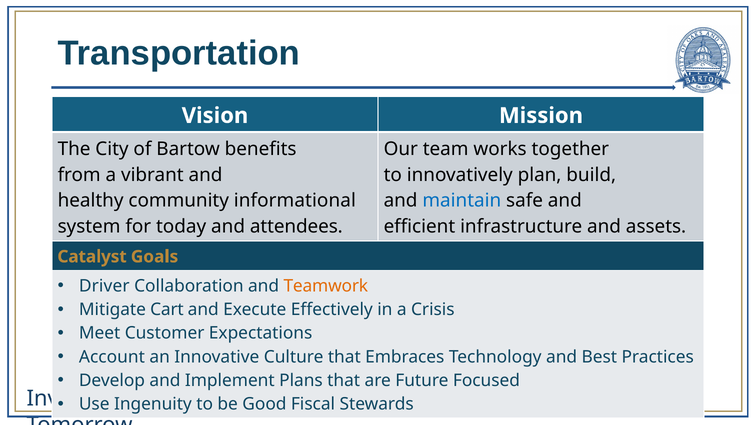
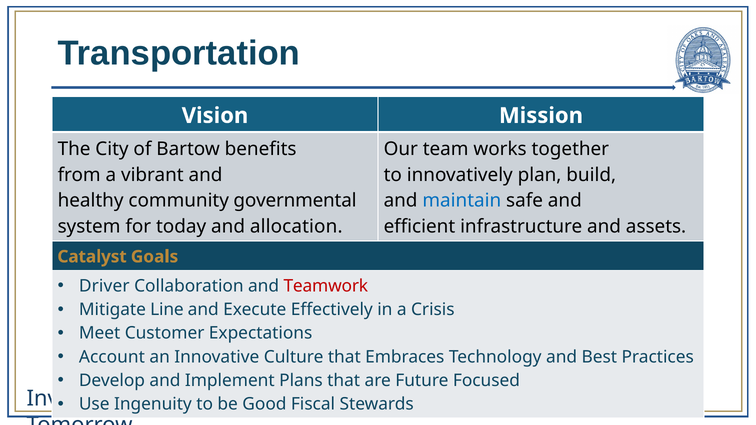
informational: informational -> governmental (295, 201)
attendees: attendees -> allocation (296, 226)
Teamwork colour: orange -> red (326, 286)
Cart: Cart -> Line (167, 310)
